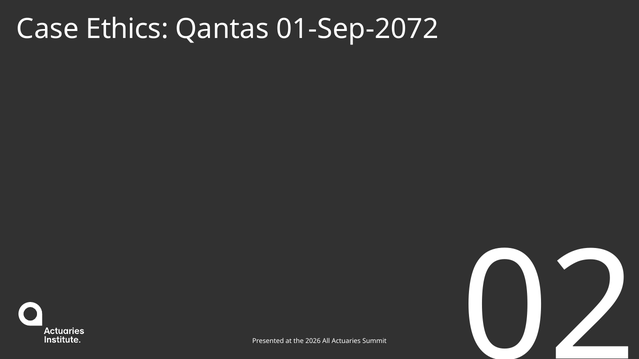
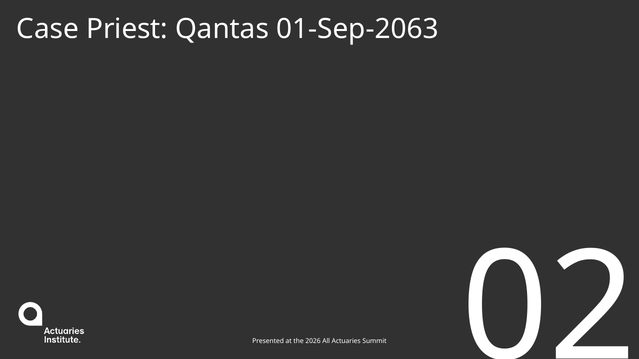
Ethics: Ethics -> Priest (127, 29)
01-Sep-2072: 01-Sep-2072 -> 01-Sep-2063 (357, 29)
